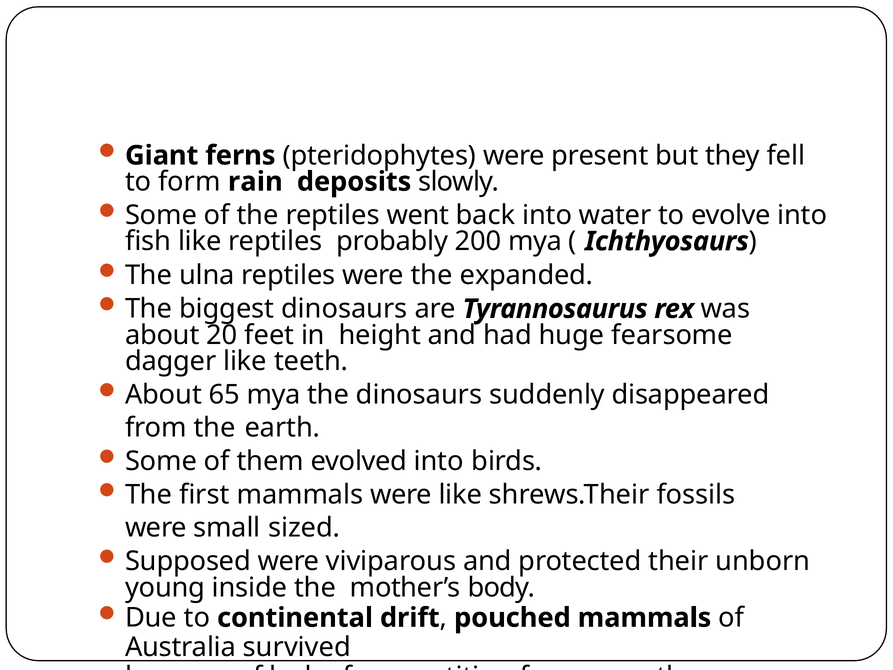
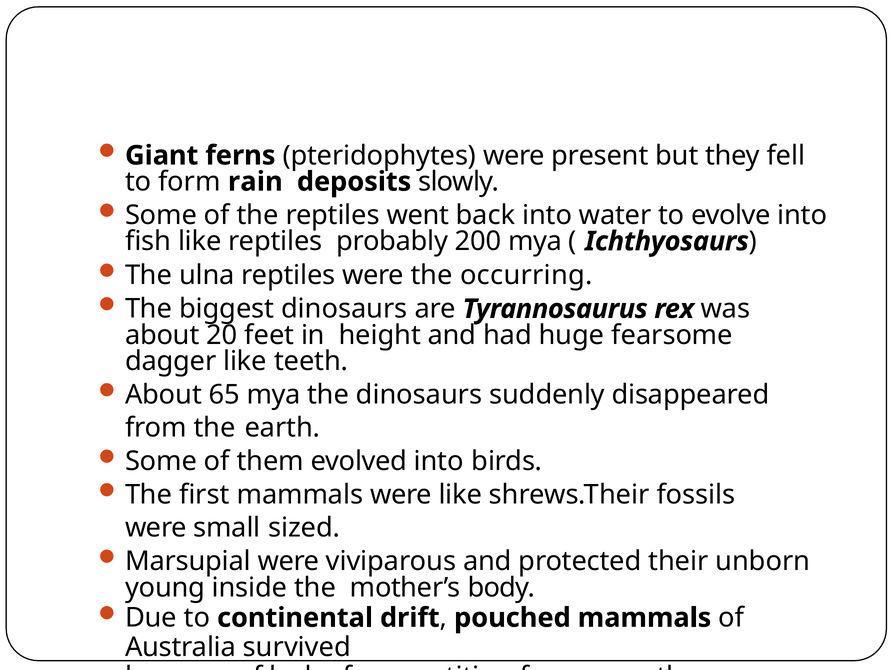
expanded: expanded -> occurring (526, 275)
Supposed: Supposed -> Marsupial (188, 561)
